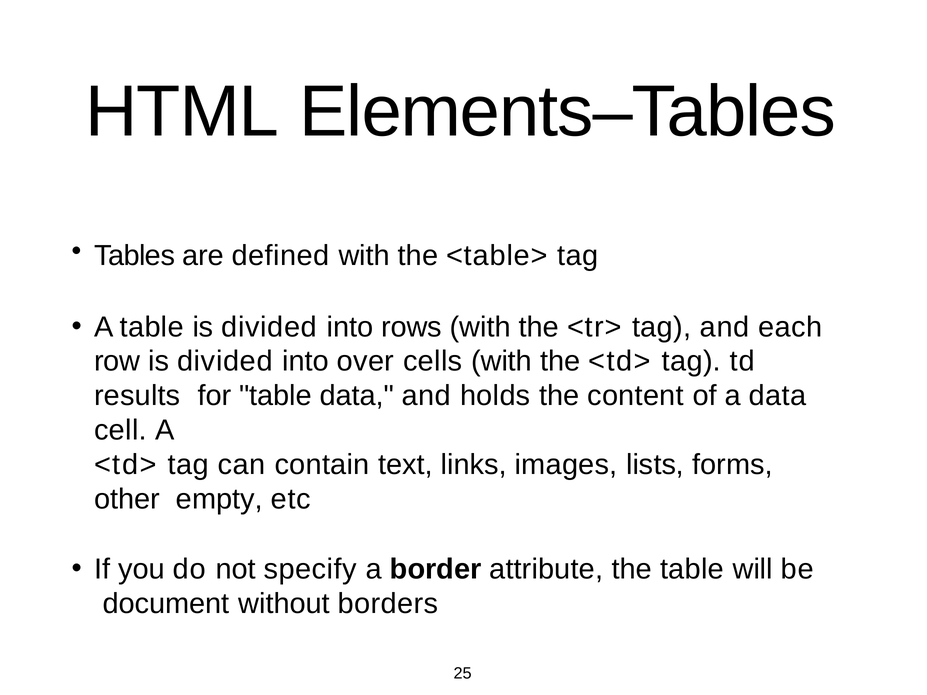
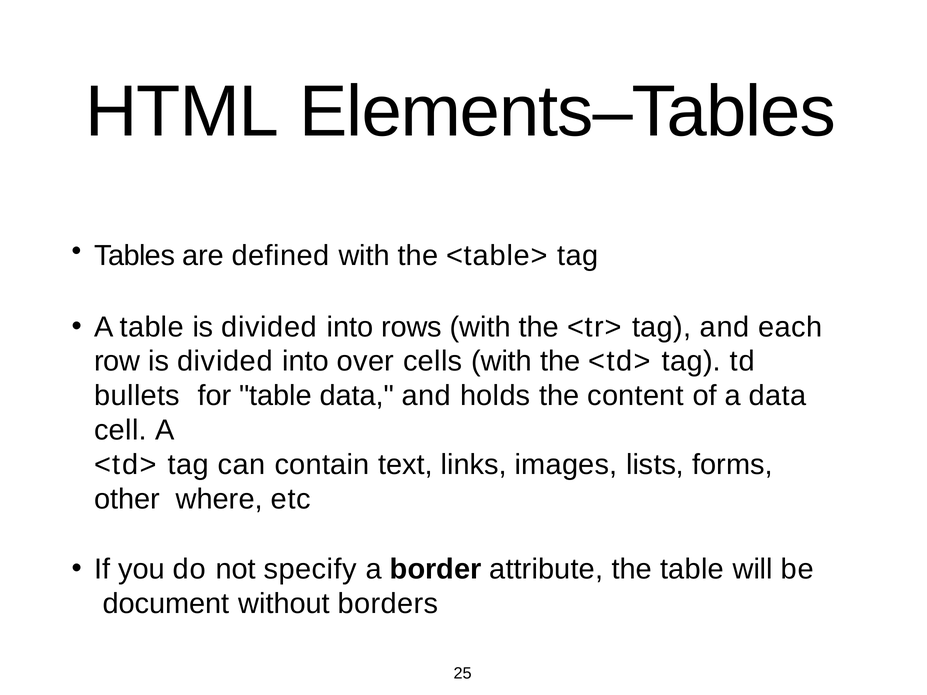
results: results -> bullets (137, 396)
empty: empty -> where (219, 499)
